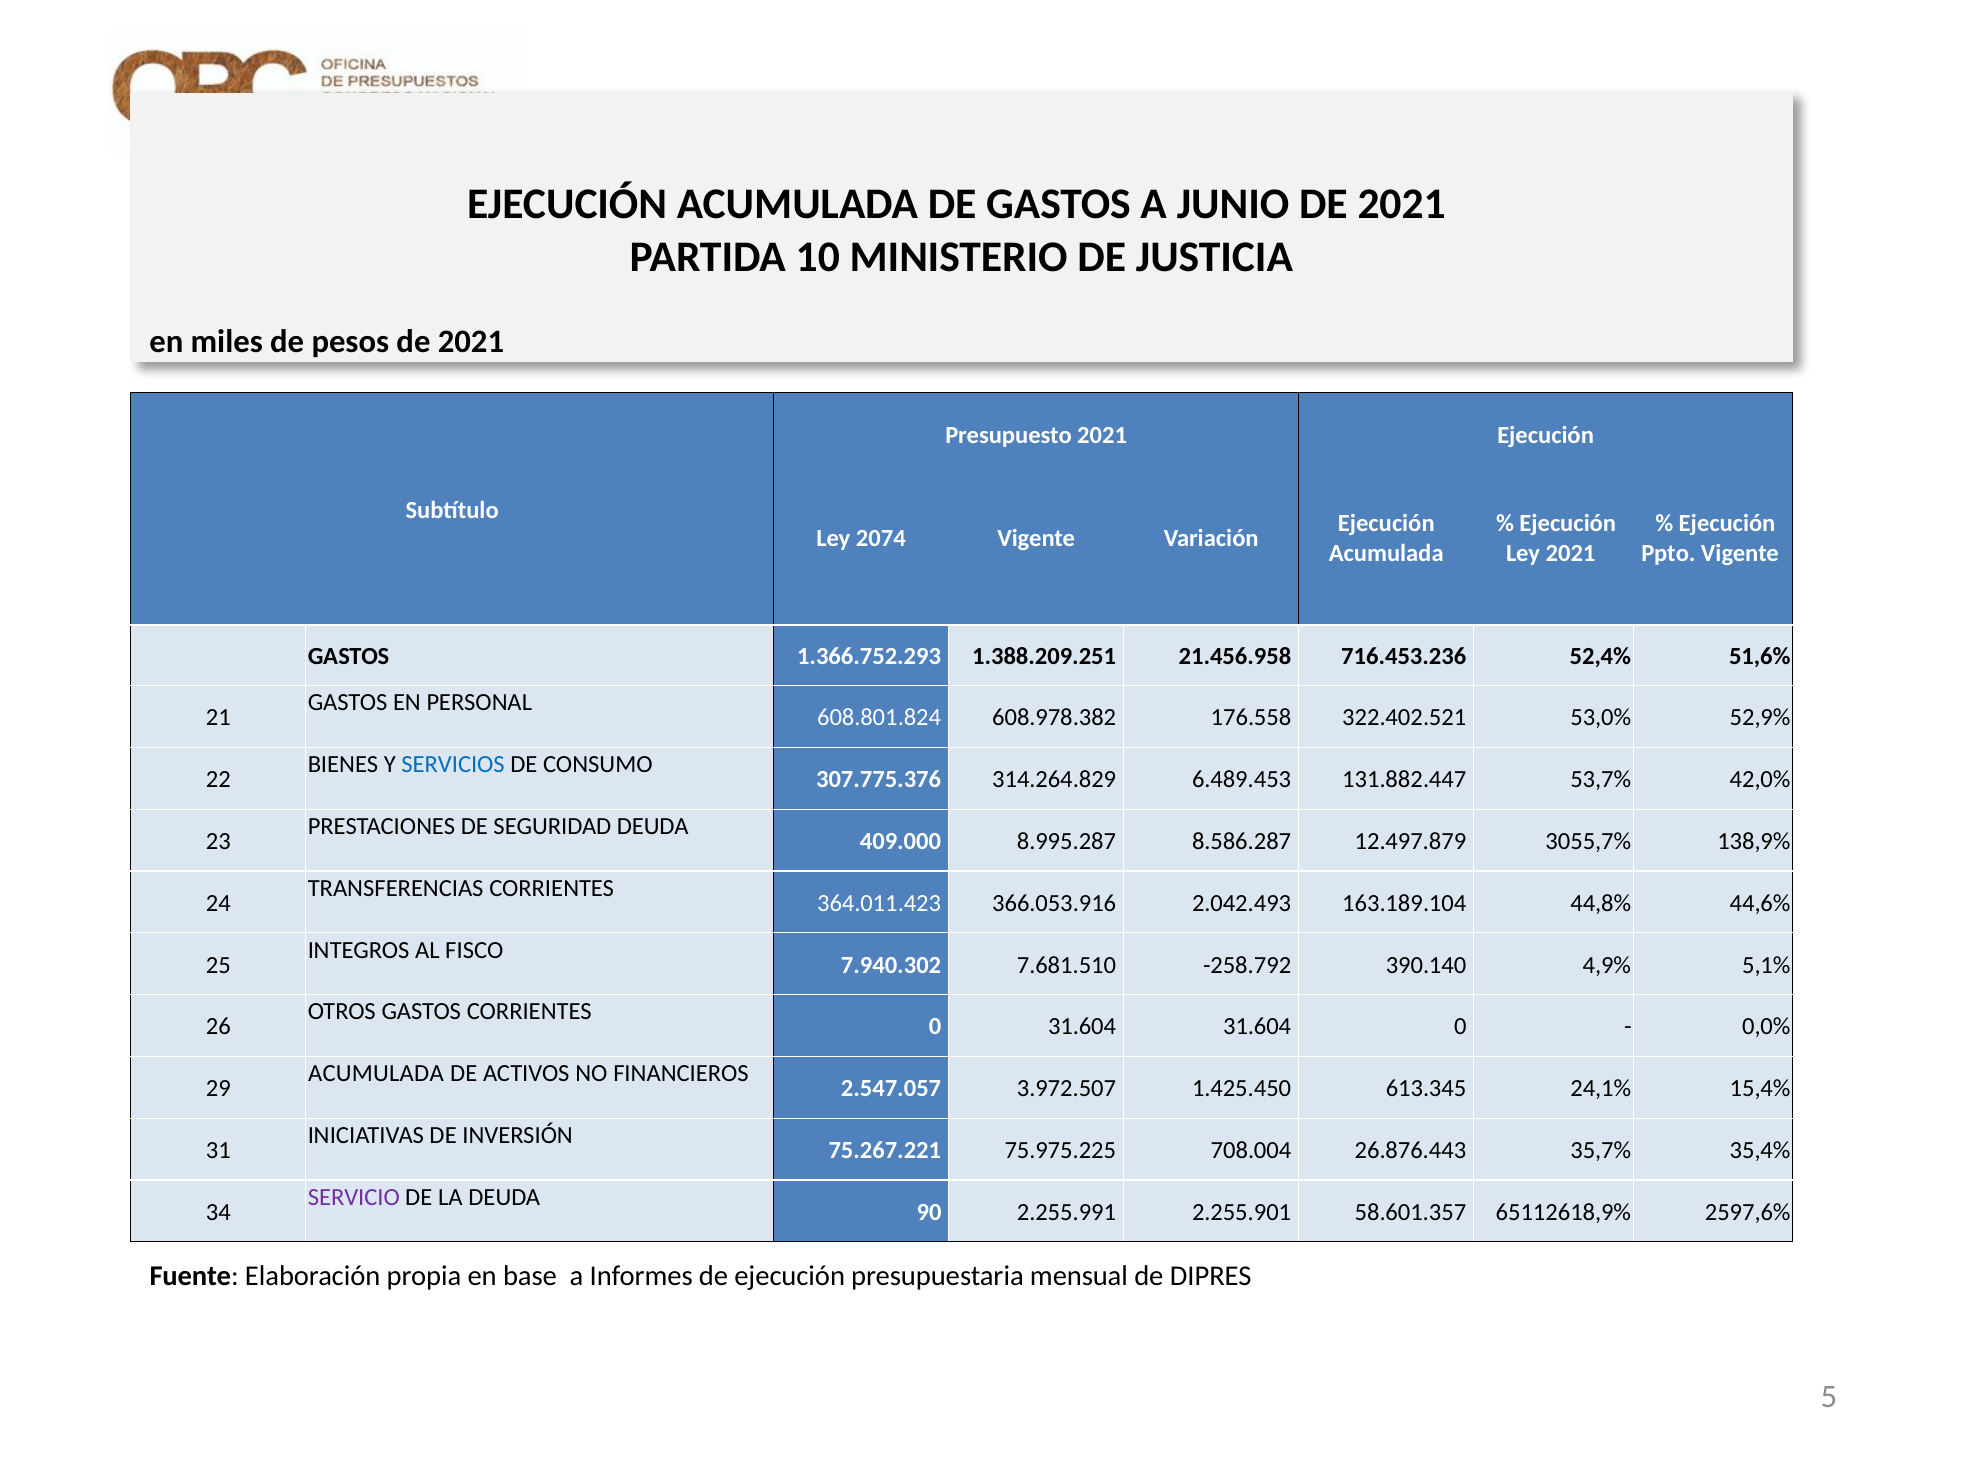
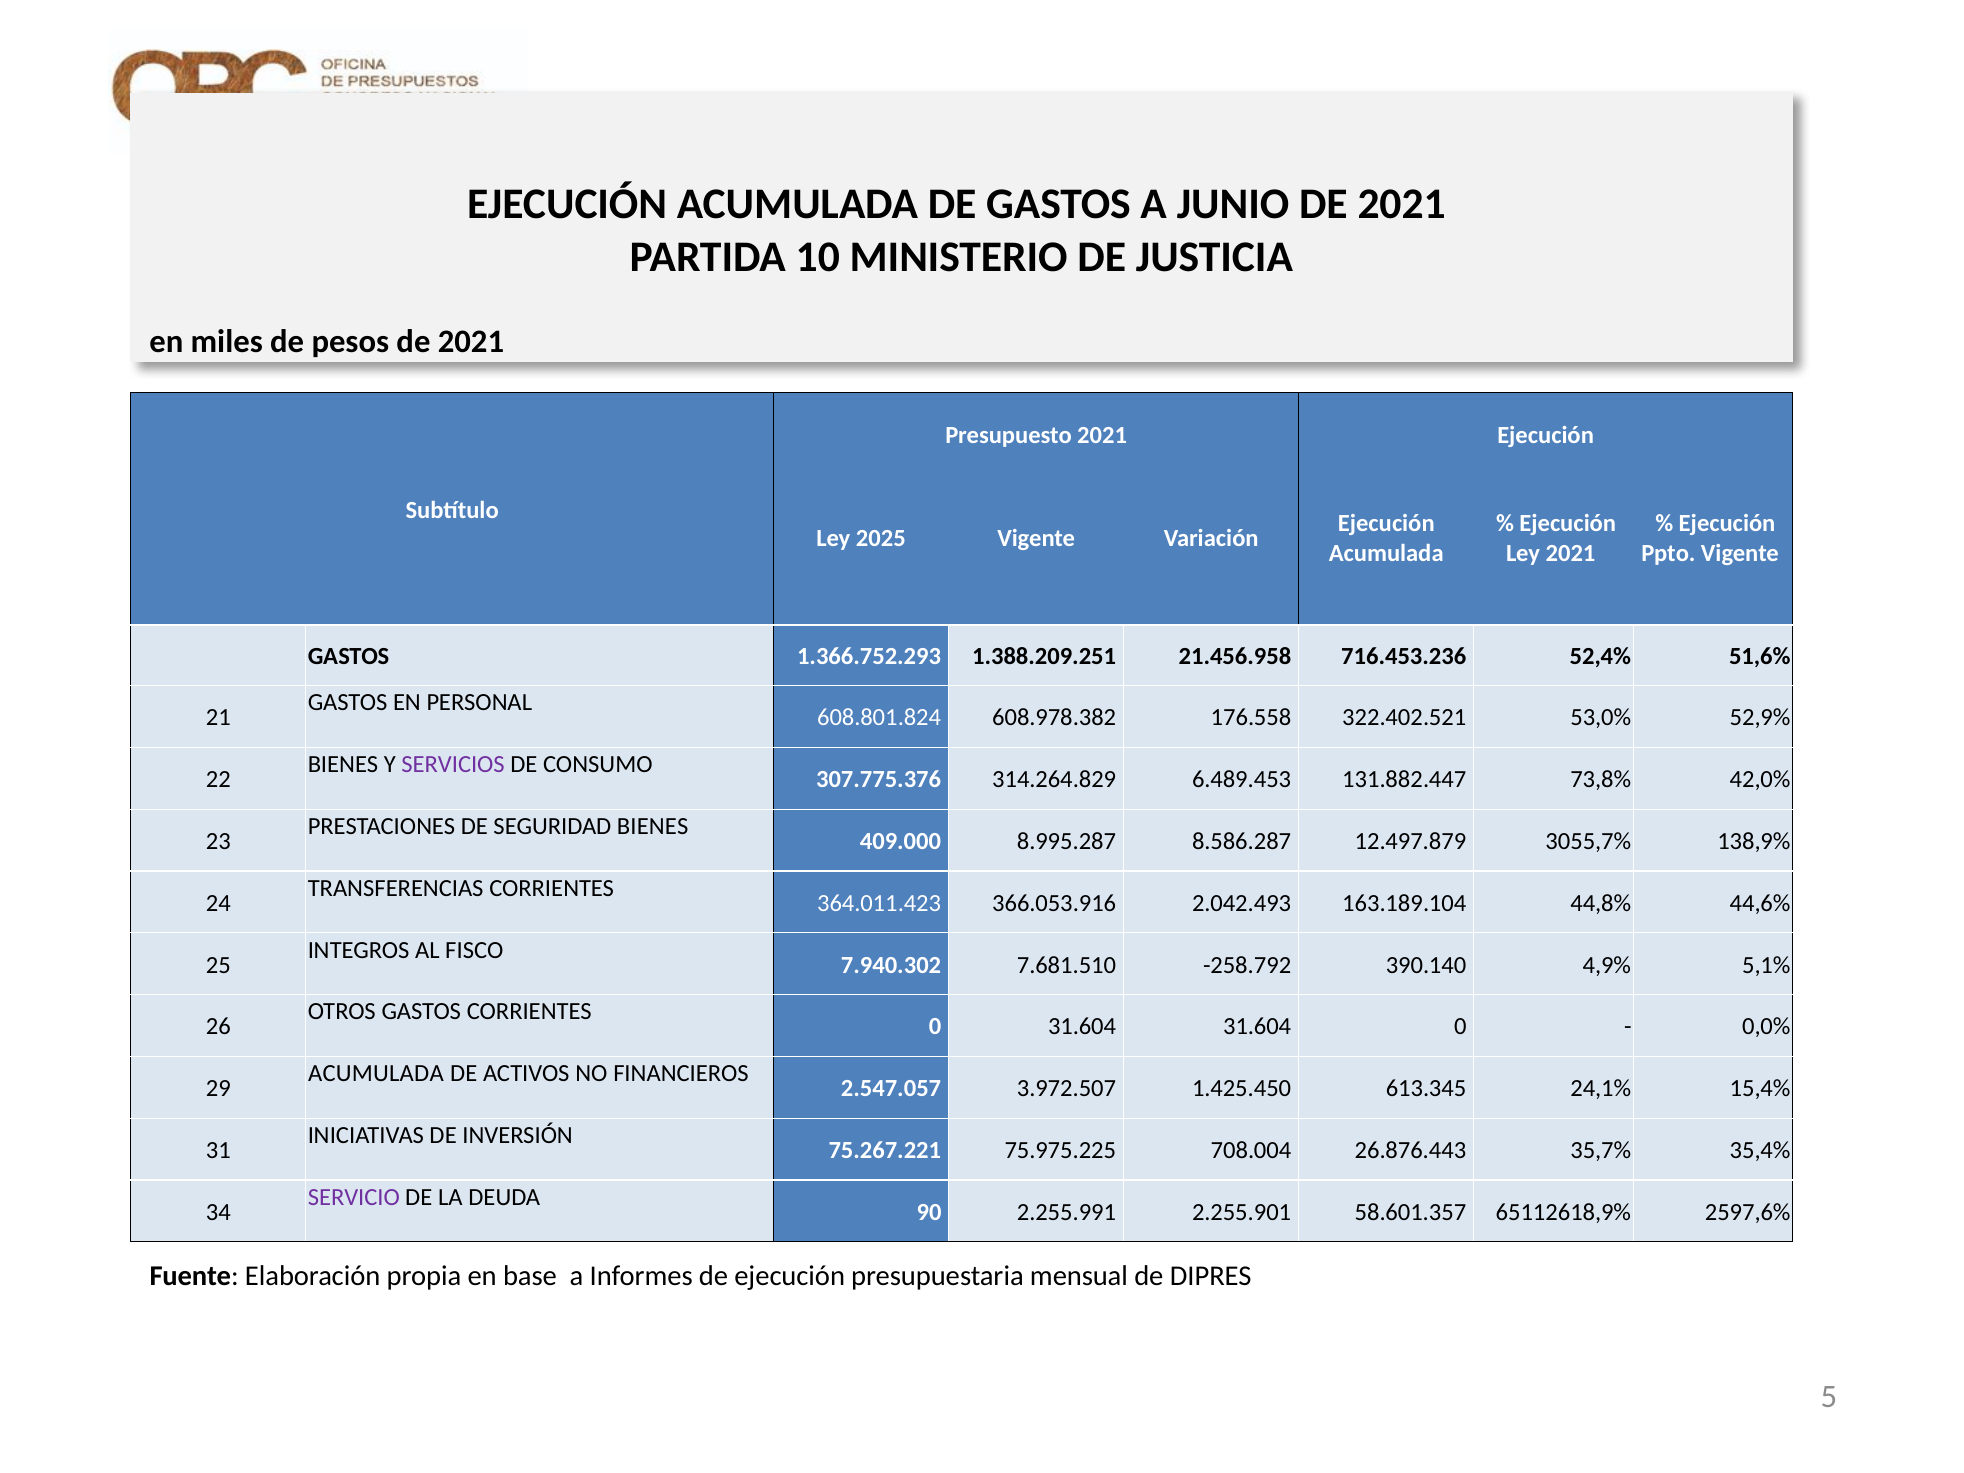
2074: 2074 -> 2025 (881, 539)
SERVICIOS colour: blue -> purple (453, 765)
53,7%: 53,7% -> 73,8% (1601, 780)
SEGURIDAD DEUDA: DEUDA -> BIENES (653, 826)
